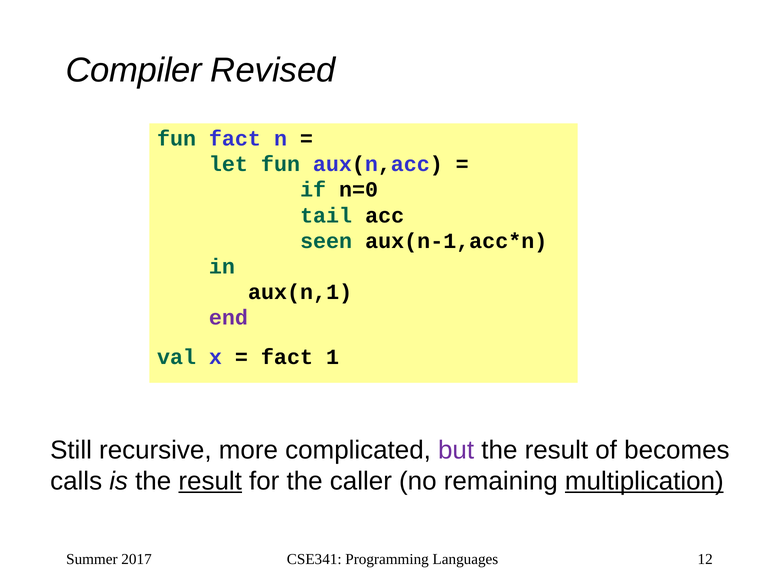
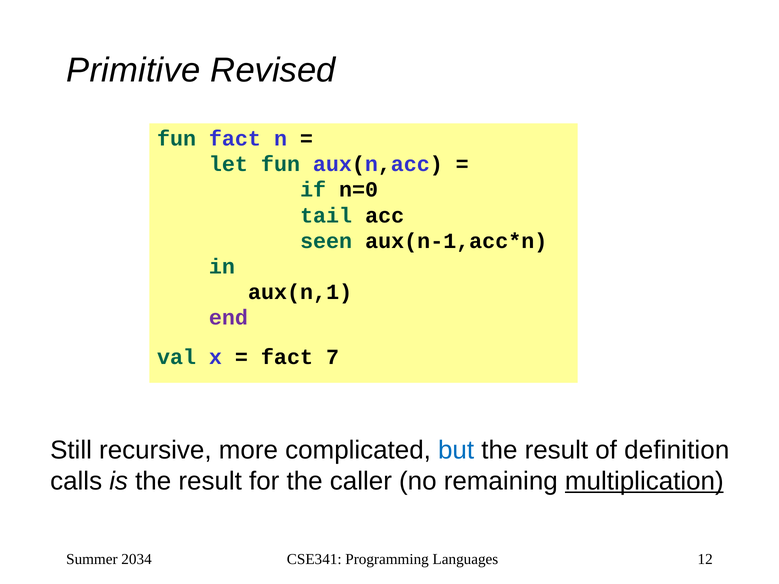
Compiler: Compiler -> Primitive (133, 71)
1: 1 -> 7 (333, 357)
but colour: purple -> blue (456, 450)
becomes: becomes -> definition (677, 450)
result underline: present -> none (210, 481)
2017: 2017 -> 2034 (137, 559)
